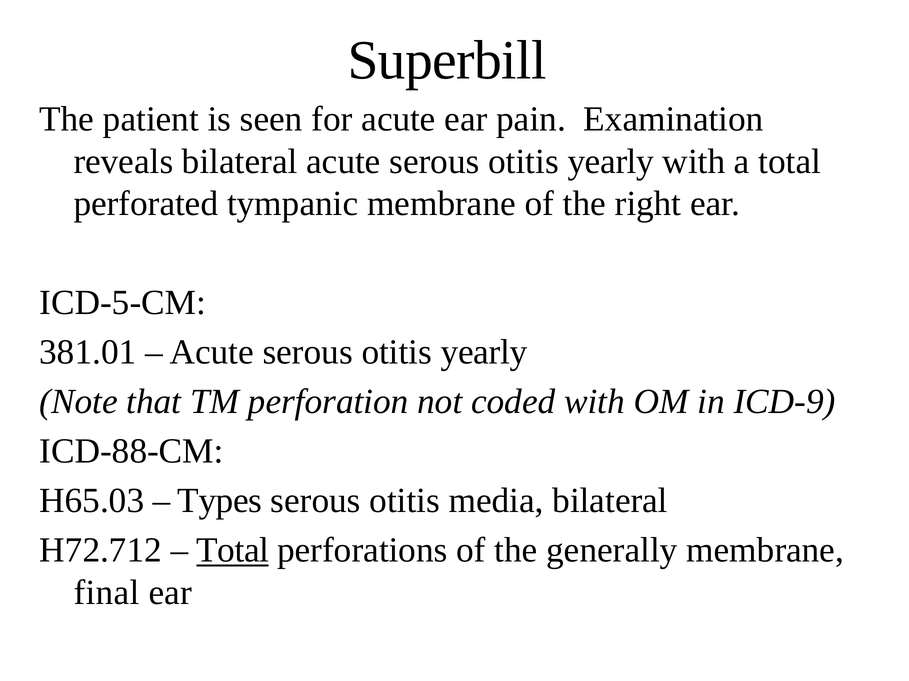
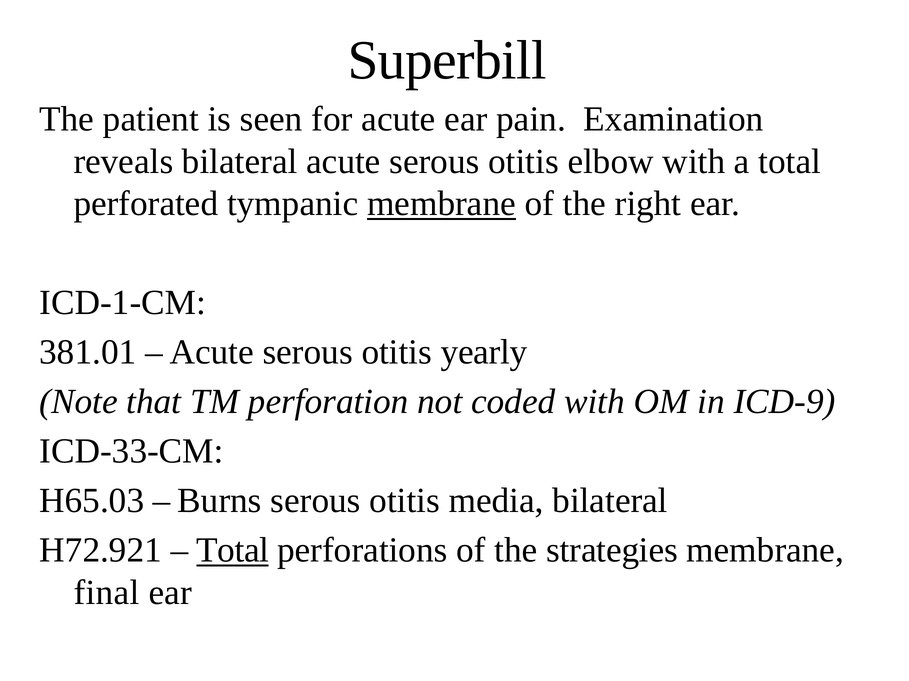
yearly: yearly -> elbow (611, 162)
membrane underline: none -> present (441, 204)
ICD-5-CM: ICD-5-CM -> ICD-1-CM (123, 303)
ICD-88-CM: ICD-88-CM -> ICD-33-CM (132, 452)
Types: Types -> Burns (220, 501)
H72.712: H72.712 -> H72.921 (101, 551)
generally: generally -> strategies (612, 551)
